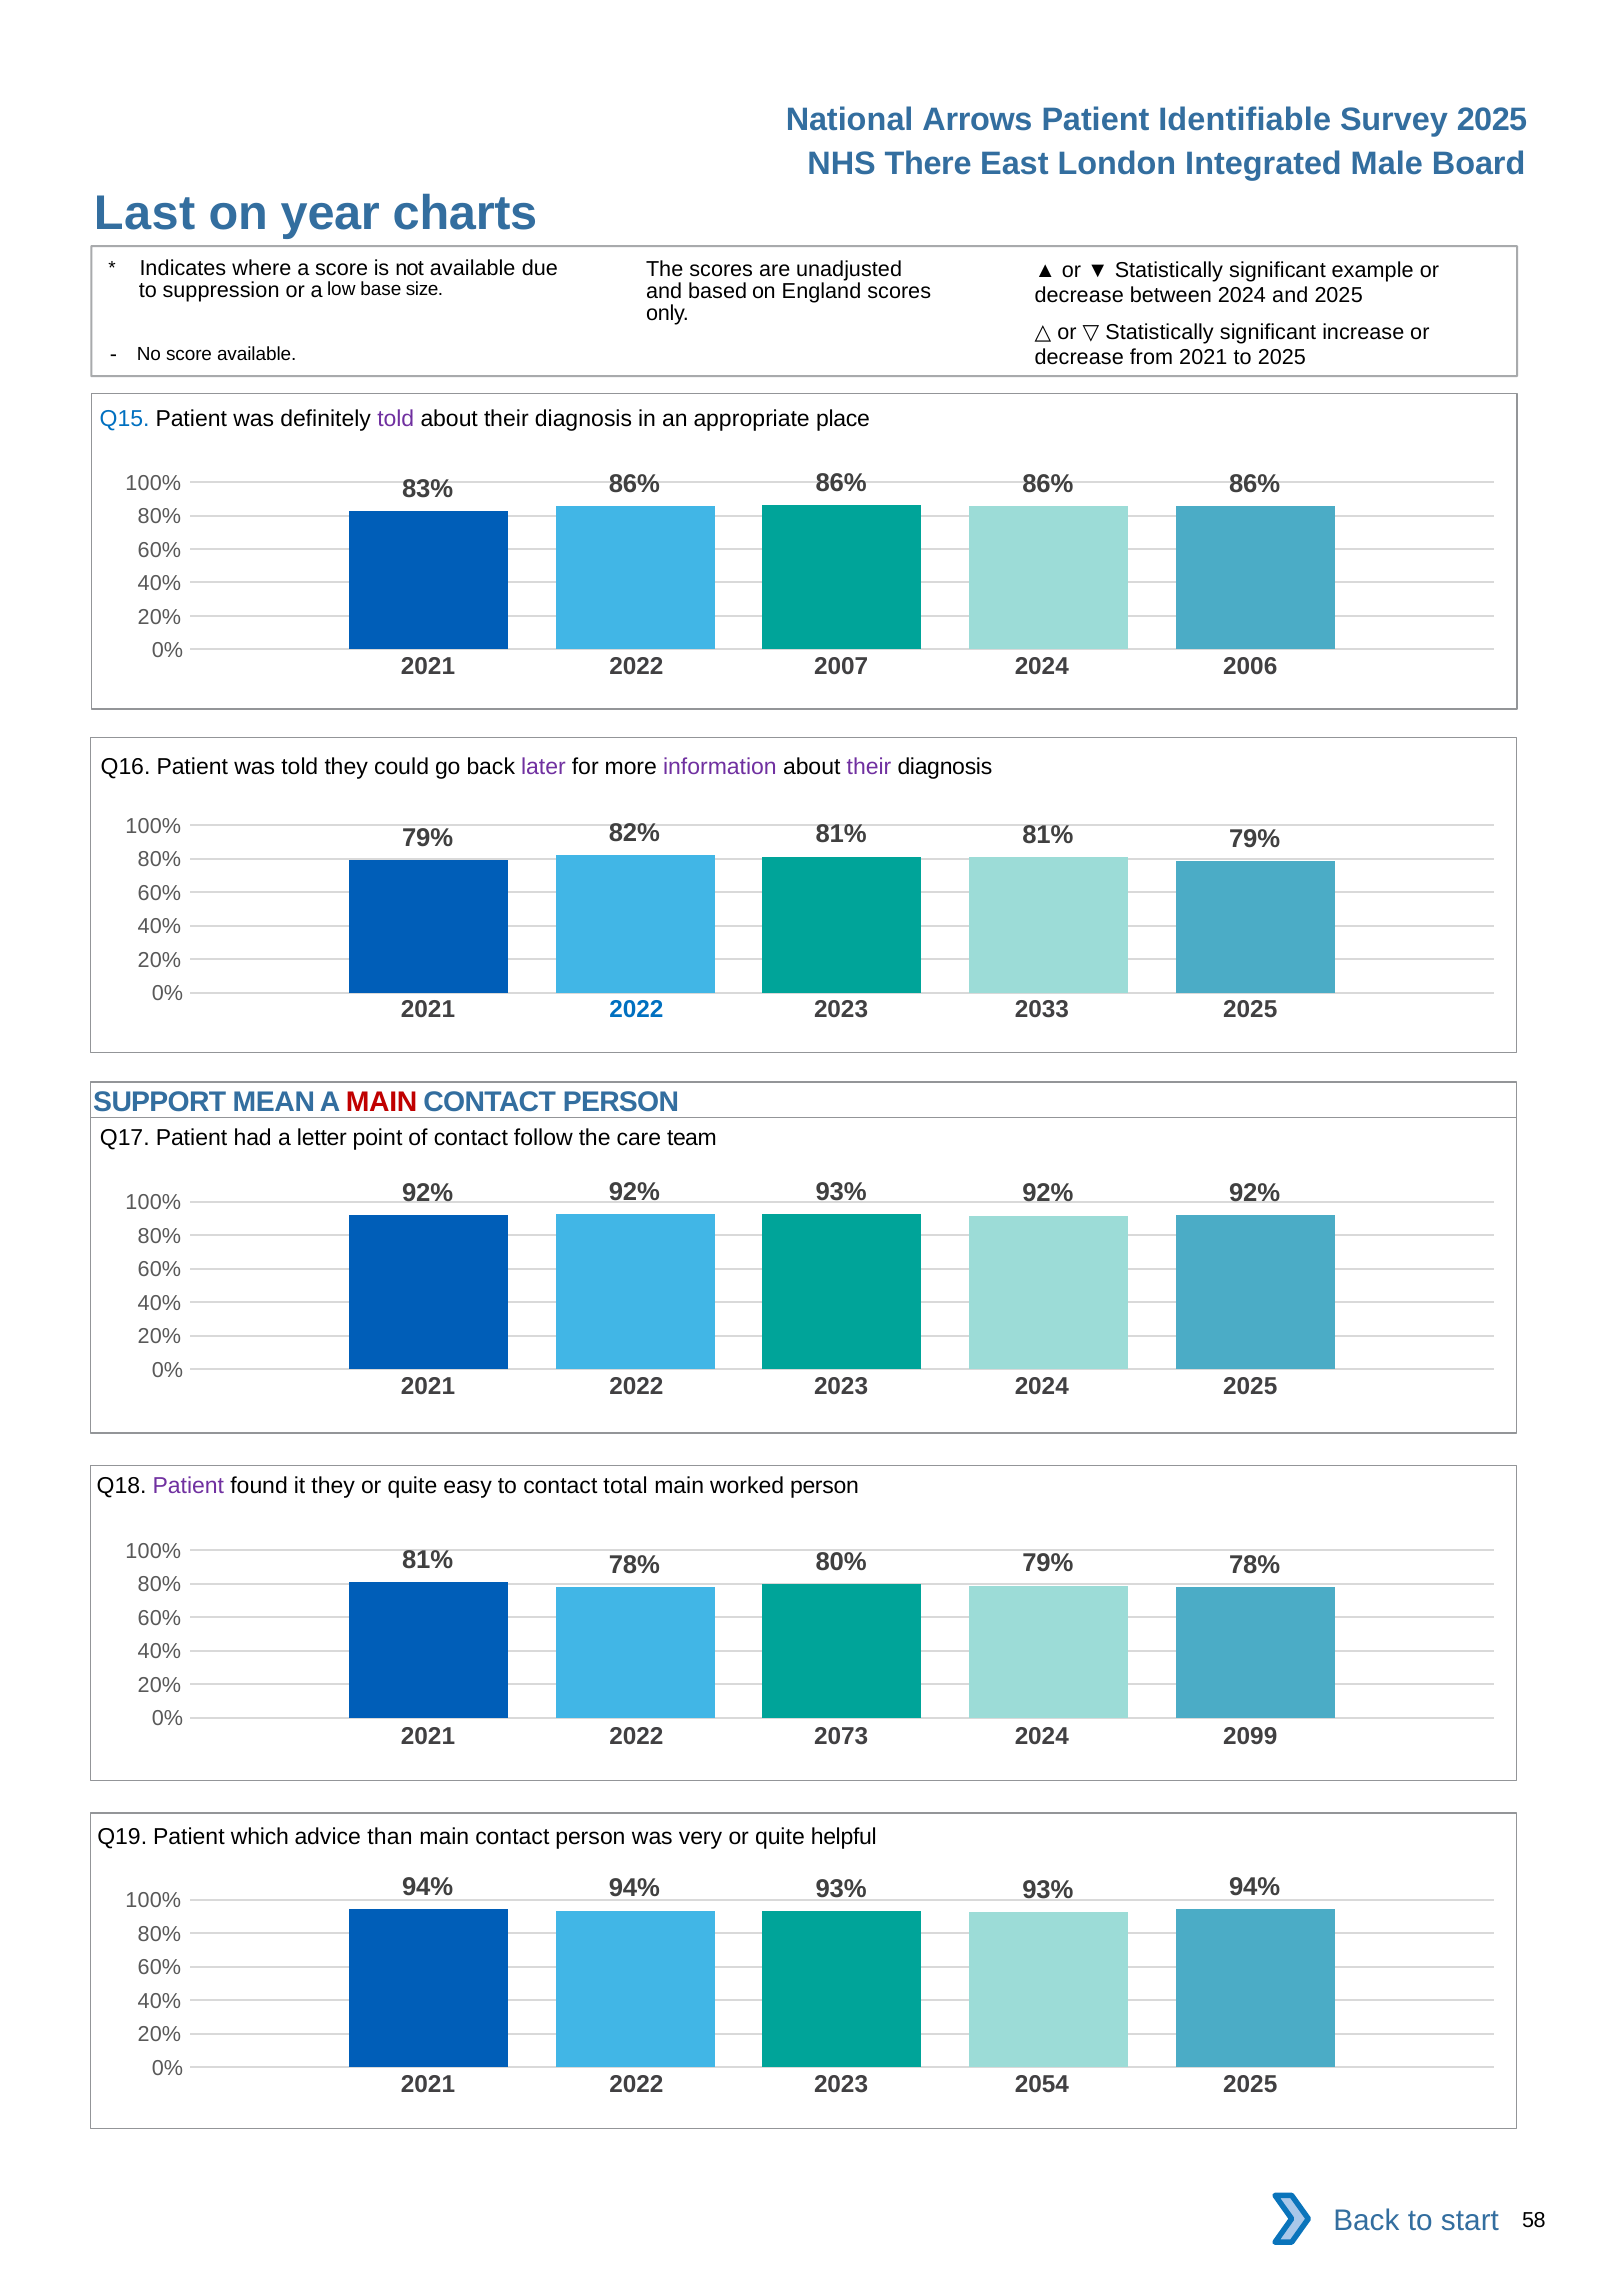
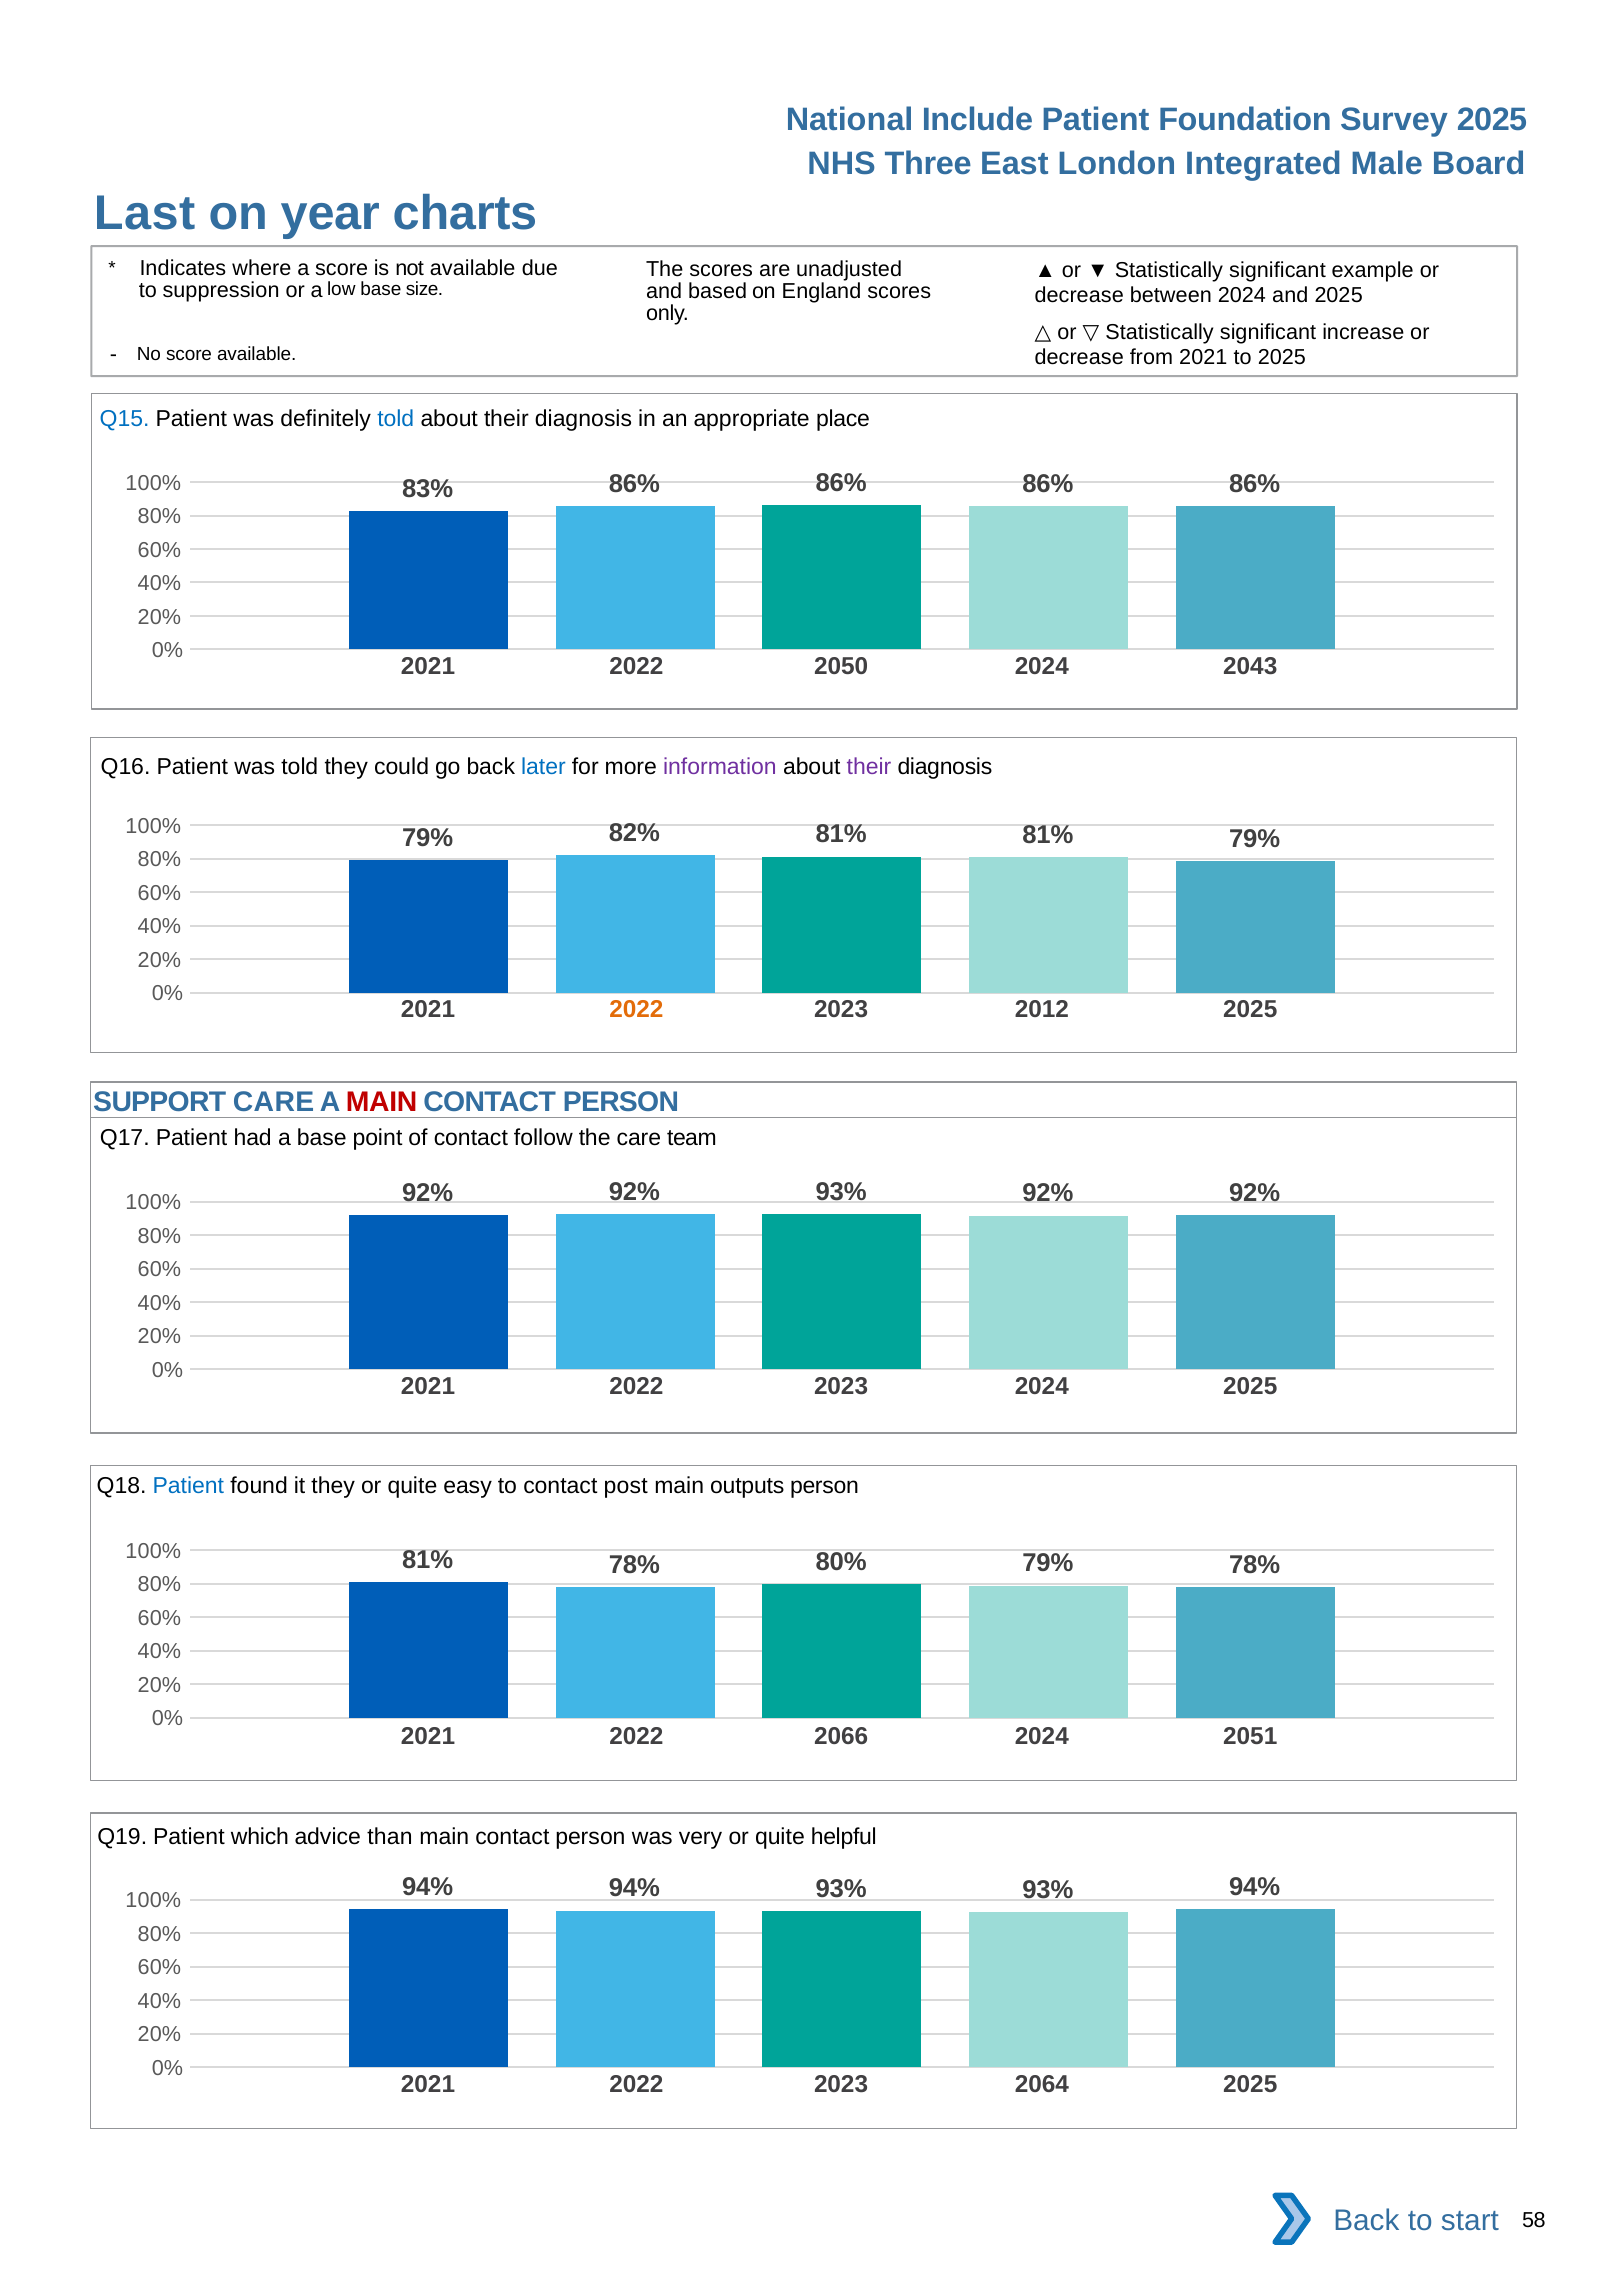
Arrows: Arrows -> Include (977, 120)
Identifiable: Identifiable -> Foundation (1245, 120)
There: There -> Three (928, 164)
told colour: purple -> blue (396, 419)
2007: 2007 -> 2050 (841, 667)
2006: 2006 -> 2043 (1250, 667)
later colour: purple -> blue (543, 767)
2022 colour: blue -> orange (636, 1009)
2033: 2033 -> 2012 (1042, 1009)
SUPPORT MEAN: MEAN -> CARE (274, 1102)
a letter: letter -> base (322, 1138)
Patient colour: purple -> blue (188, 1486)
total: total -> post (626, 1486)
worked: worked -> outputs (747, 1486)
2073: 2073 -> 2066 (841, 1737)
2099: 2099 -> 2051 (1250, 1737)
2054: 2054 -> 2064 (1042, 2085)
